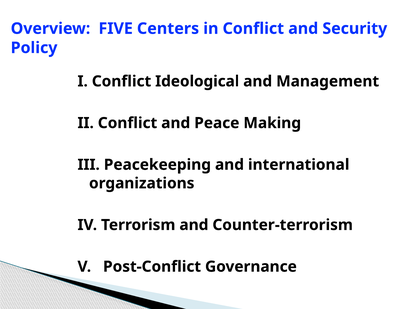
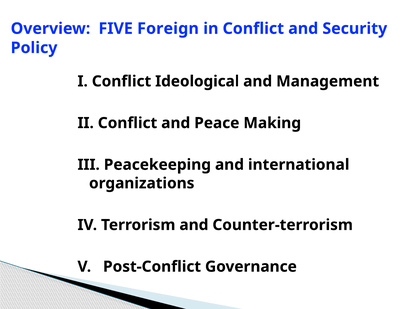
Centers: Centers -> Foreign (168, 28)
